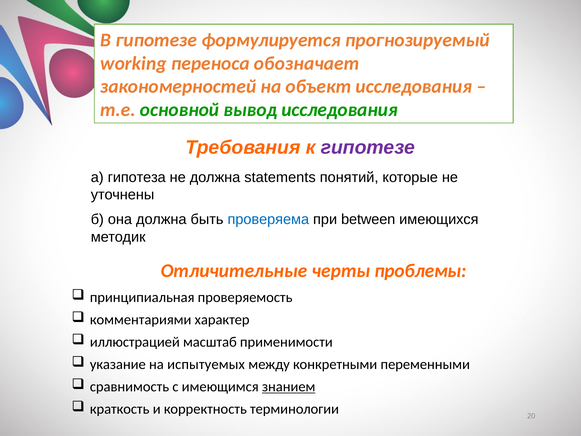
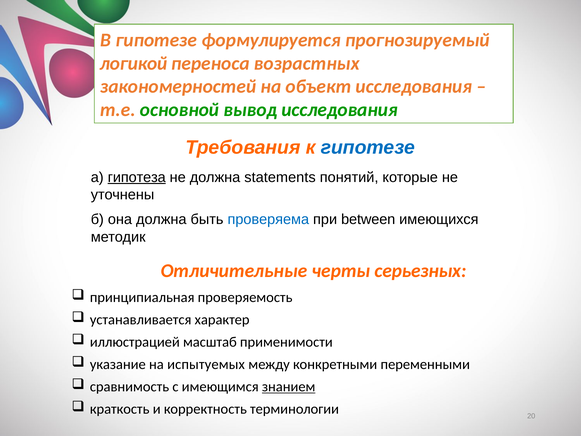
working: working -> логикой (134, 63)
обозначает: обозначает -> возрастных (307, 63)
гипотезе colour: purple -> blue (368, 147)
гипотеза underline: none -> present (137, 177)
проблемы: проблемы -> серьезных (420, 271)
комментариями: комментариями -> устанавливается (141, 320)
